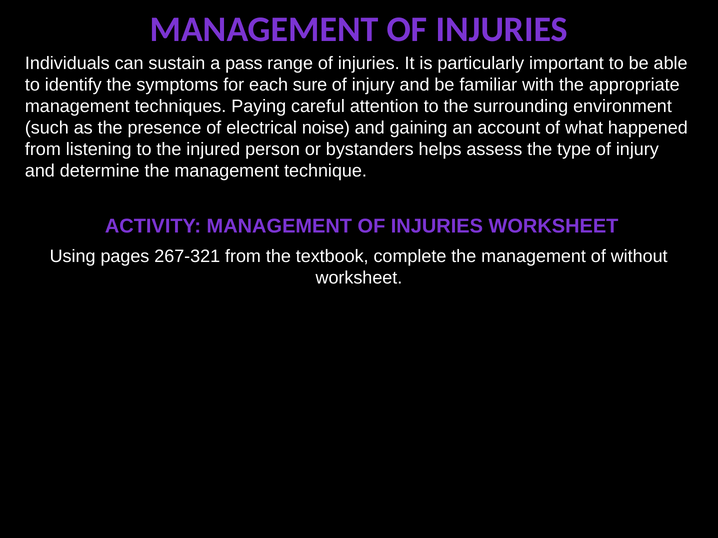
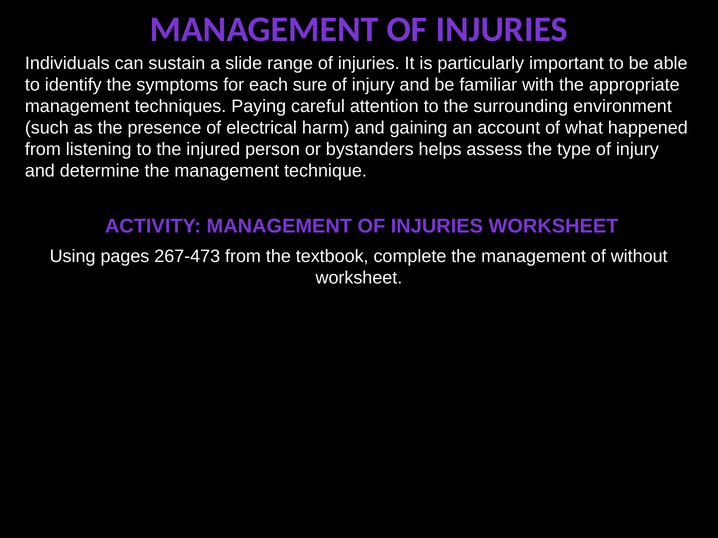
pass: pass -> slide (244, 63)
noise: noise -> harm (326, 128)
267-321: 267-321 -> 267-473 (187, 256)
